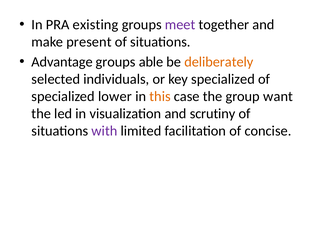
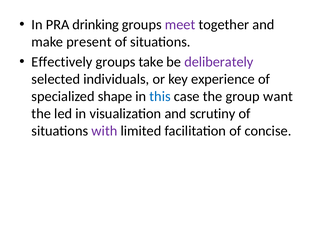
existing: existing -> drinking (96, 25)
Advantage: Advantage -> Effectively (62, 62)
able: able -> take (151, 62)
deliberately colour: orange -> purple (219, 62)
key specialized: specialized -> experience (223, 79)
lower: lower -> shape (115, 96)
this colour: orange -> blue (160, 96)
